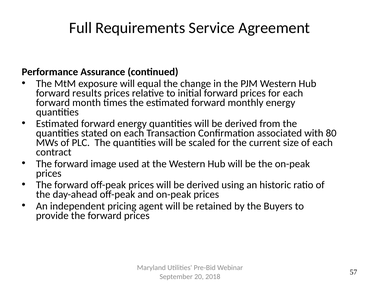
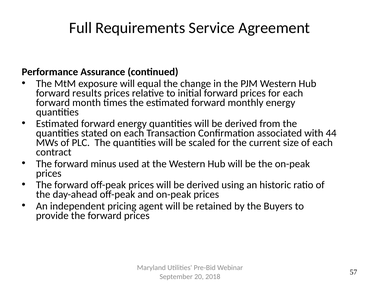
80: 80 -> 44 (331, 133)
image: image -> minus (103, 164)
